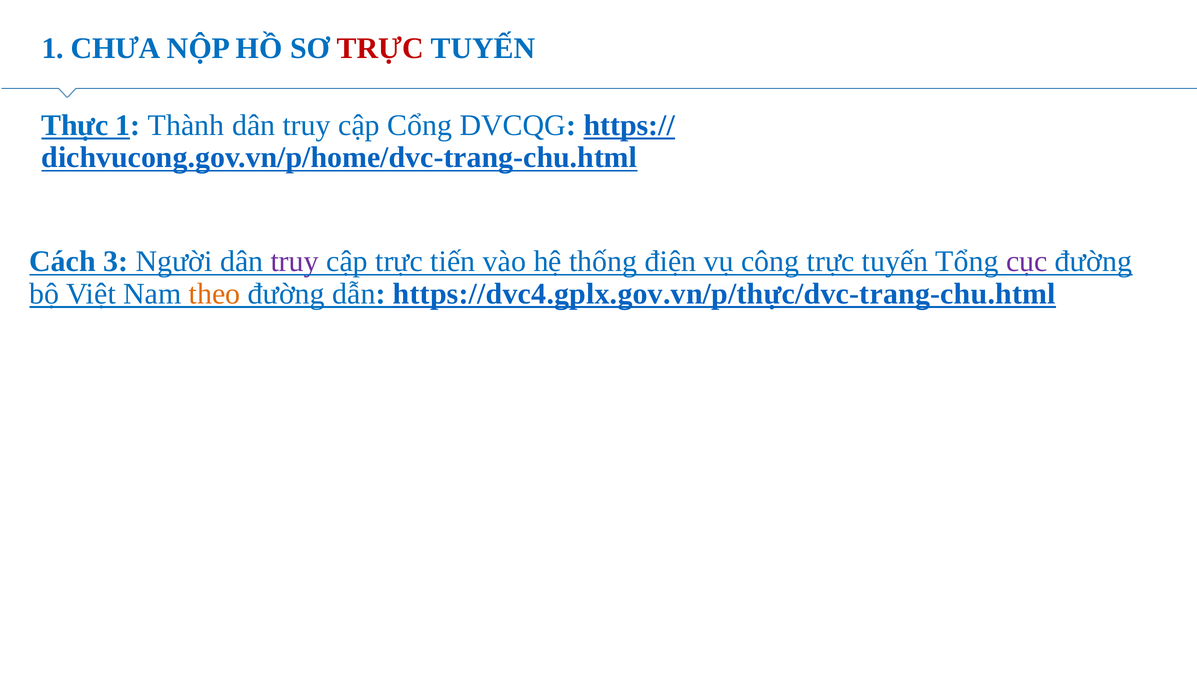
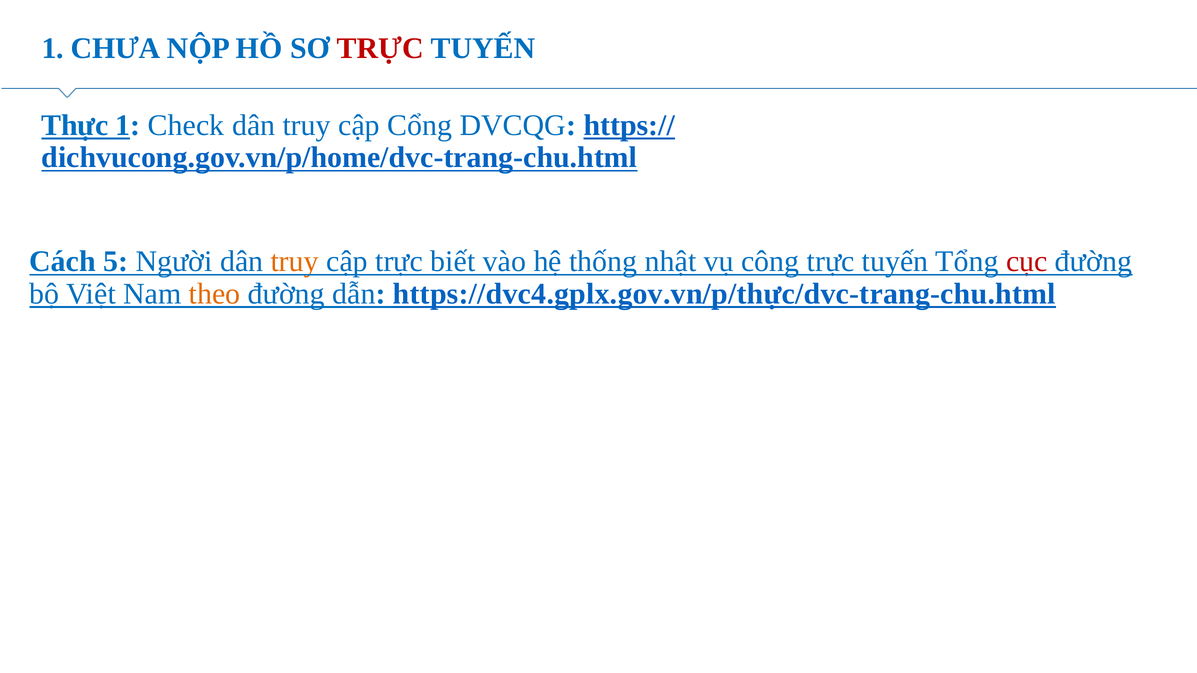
Thành: Thành -> Check (186, 125)
3: 3 -> 5 (116, 262)
truy colour: purple -> orange (295, 262)
tiến: tiến -> biết (453, 262)
điện: điện -> nhật (671, 262)
cục colour: purple -> red (1027, 262)
